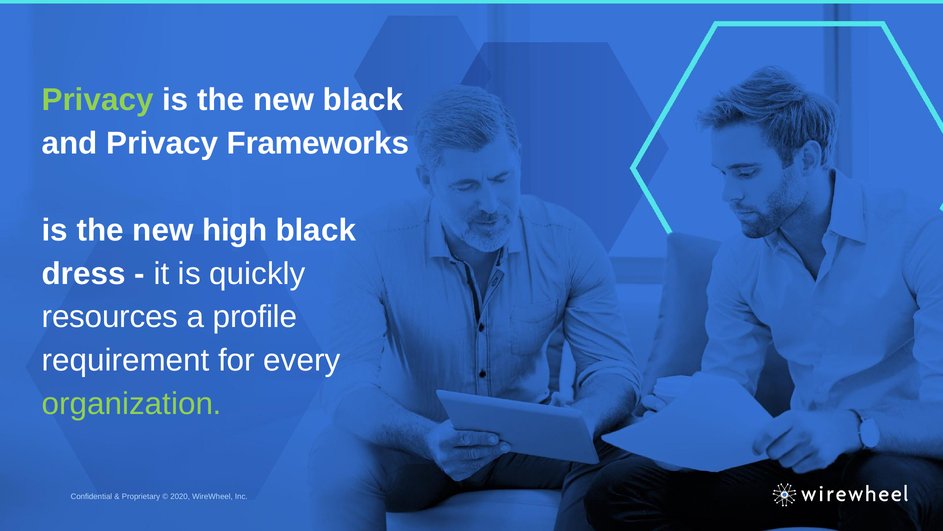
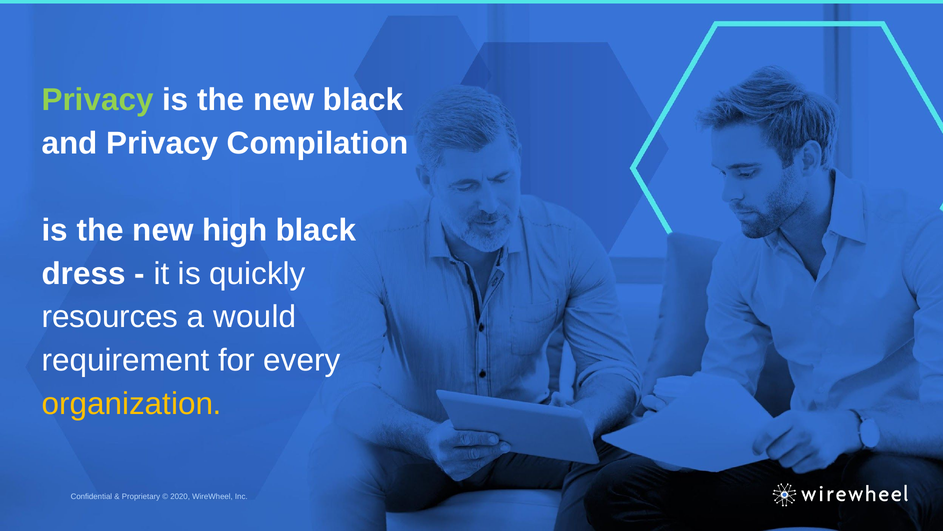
Frameworks: Frameworks -> Compilation (318, 143)
profile: profile -> would (255, 317)
organization colour: light green -> yellow (132, 403)
